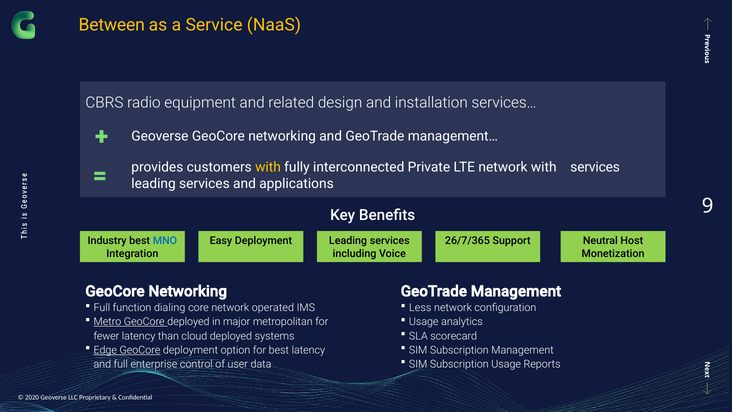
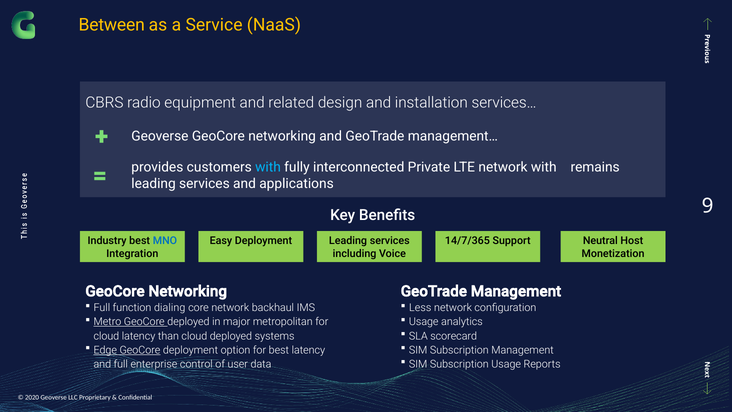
with colour: yellow -> light blue (268, 167)
with services: services -> remains (595, 167)
26/7/365: 26/7/365 -> 14/7/365 (467, 241)
operated: operated -> backhaul (273, 308)
fewer: fewer -> cloud (106, 336)
